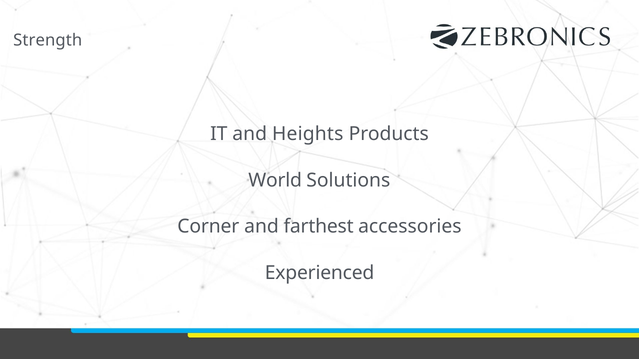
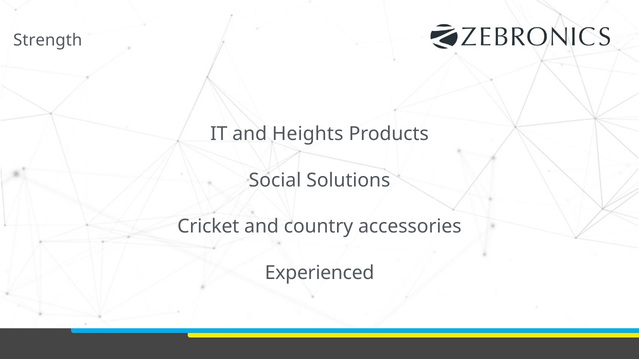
World: World -> Social (275, 181)
Corner: Corner -> Cricket (208, 227)
farthest: farthest -> country (319, 227)
